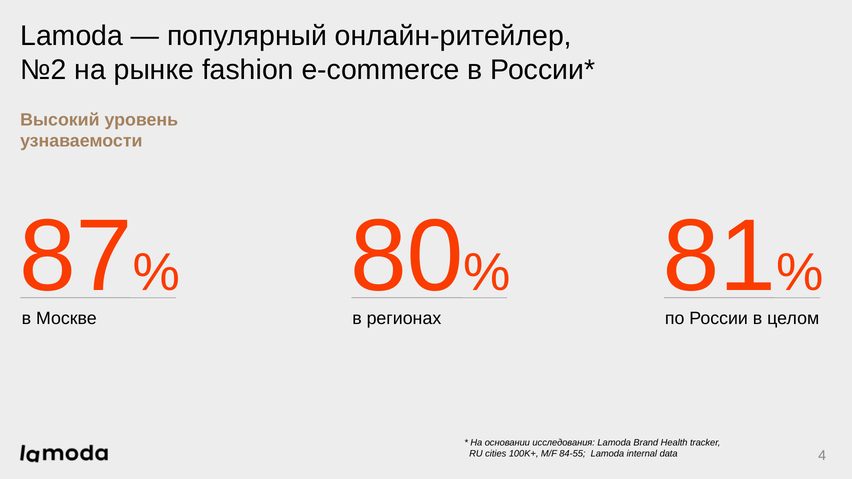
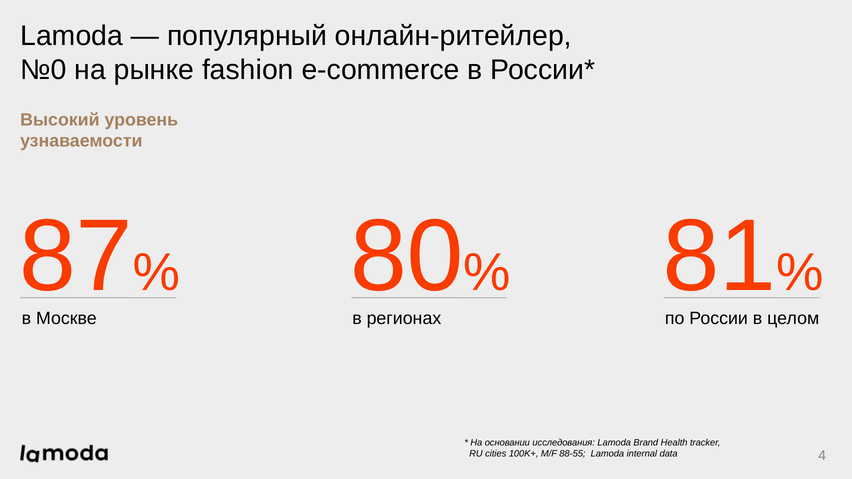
№2: №2 -> №0 (43, 70)
84-55: 84-55 -> 88-55 (572, 454)
